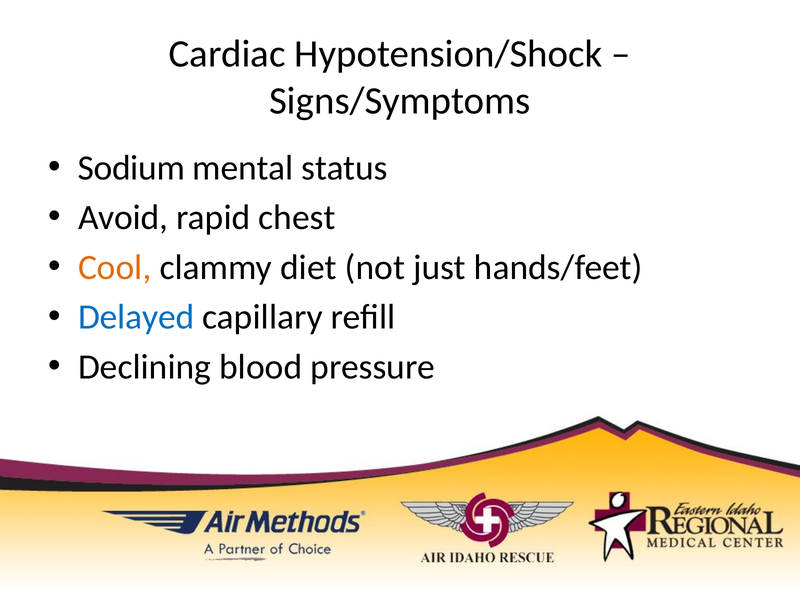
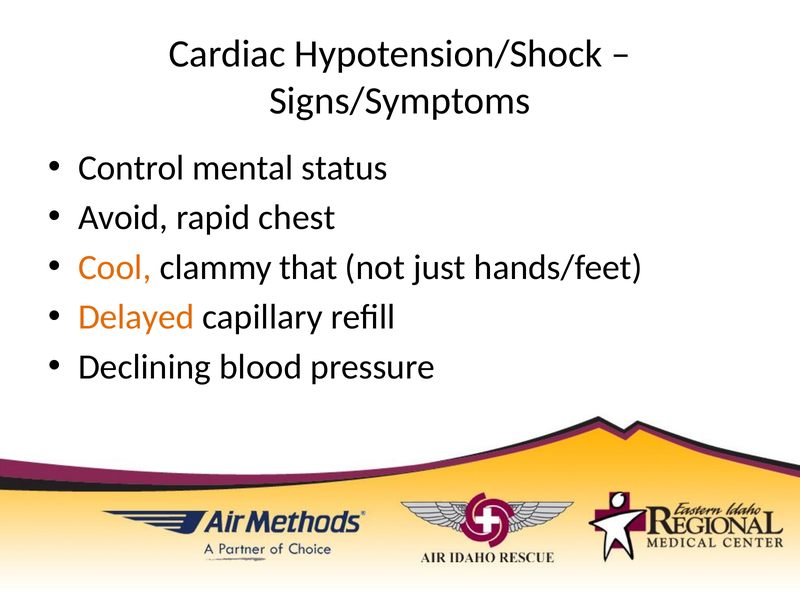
Sodium: Sodium -> Control (131, 168)
diet: diet -> that (309, 267)
Delayed colour: blue -> orange (136, 317)
